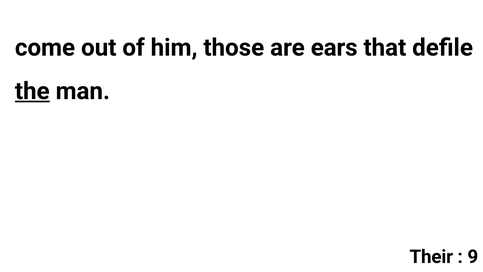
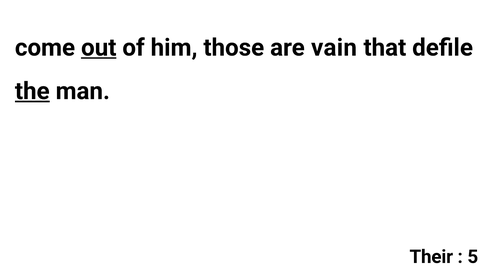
out underline: none -> present (99, 48)
ears: ears -> vain (334, 48)
9: 9 -> 5 (473, 256)
